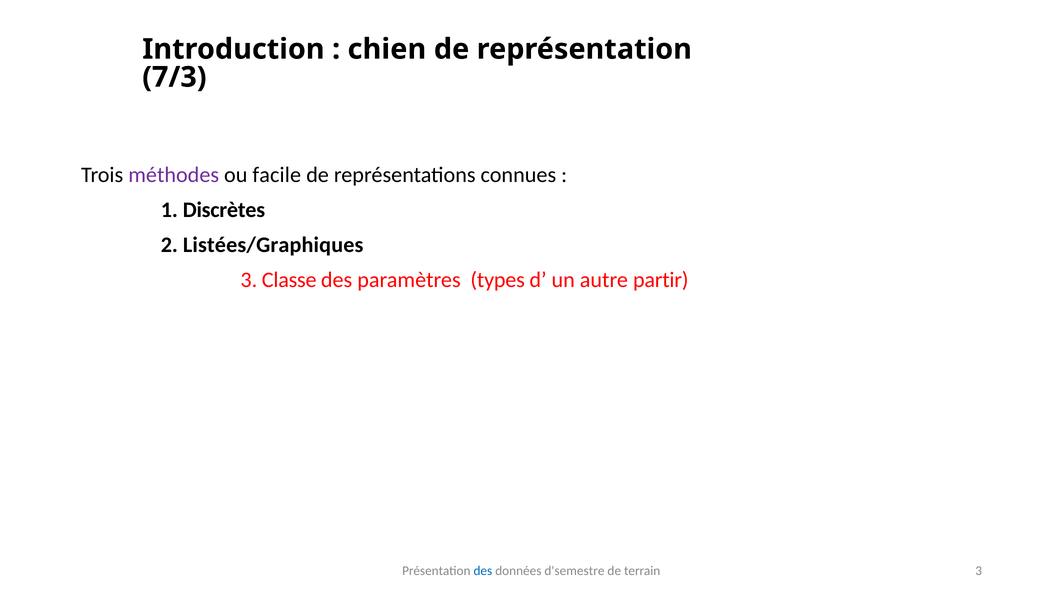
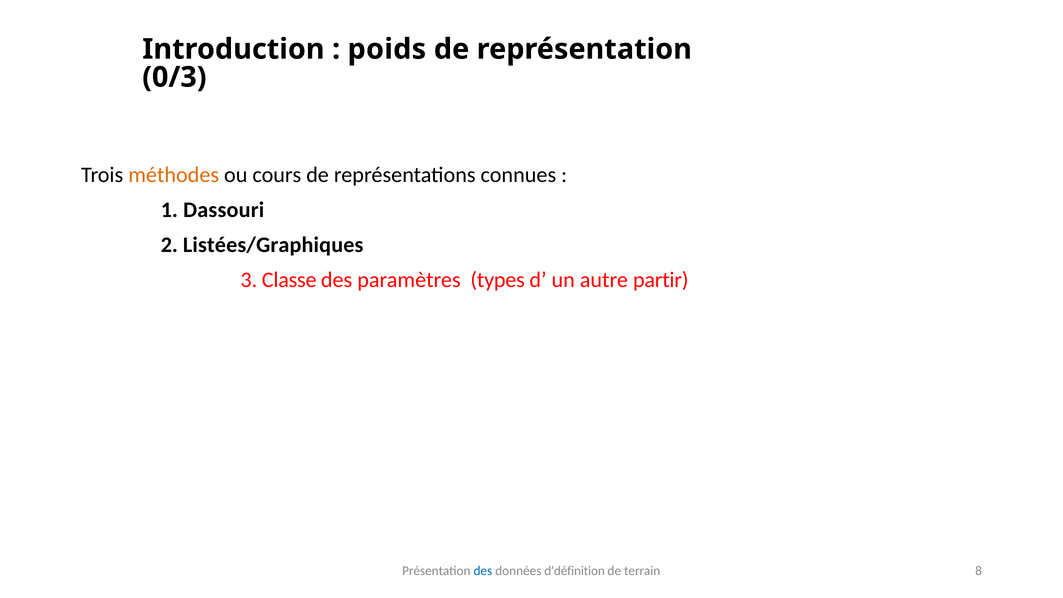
chien: chien -> poids (387, 49)
7/3: 7/3 -> 0/3 (174, 77)
méthodes colour: purple -> orange (174, 175)
facile: facile -> cours (277, 175)
Discrètes: Discrètes -> Dassouri (224, 210)
d'semestre: d'semestre -> d'définition (575, 571)
terrain 3: 3 -> 8 (979, 571)
